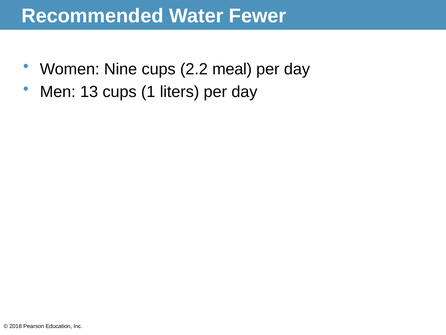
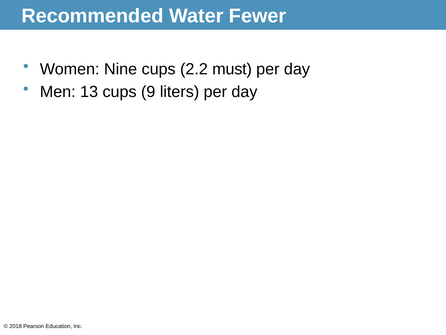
meal: meal -> must (232, 69)
1: 1 -> 9 (148, 92)
